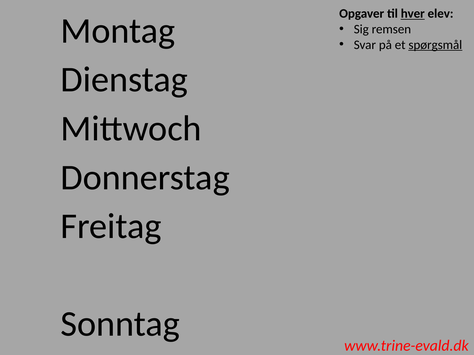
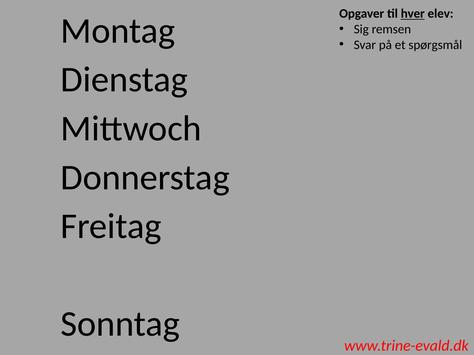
spørgsmål underline: present -> none (435, 45)
